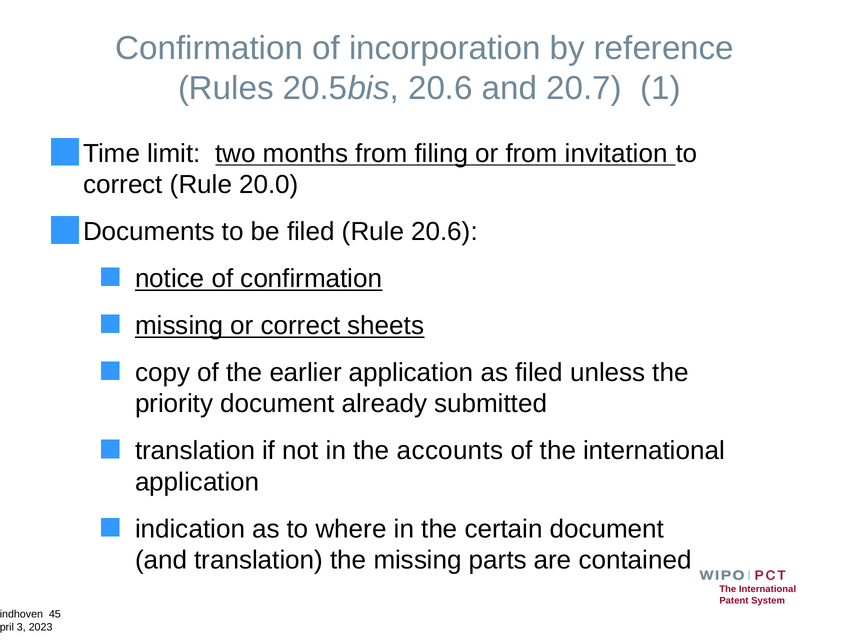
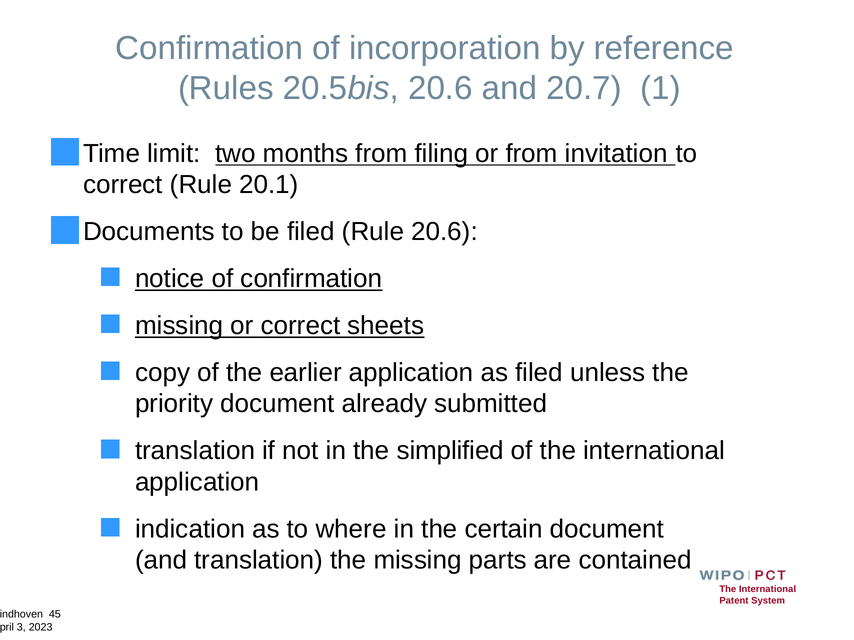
20.0: 20.0 -> 20.1 (269, 185)
accounts: accounts -> simplified (450, 451)
